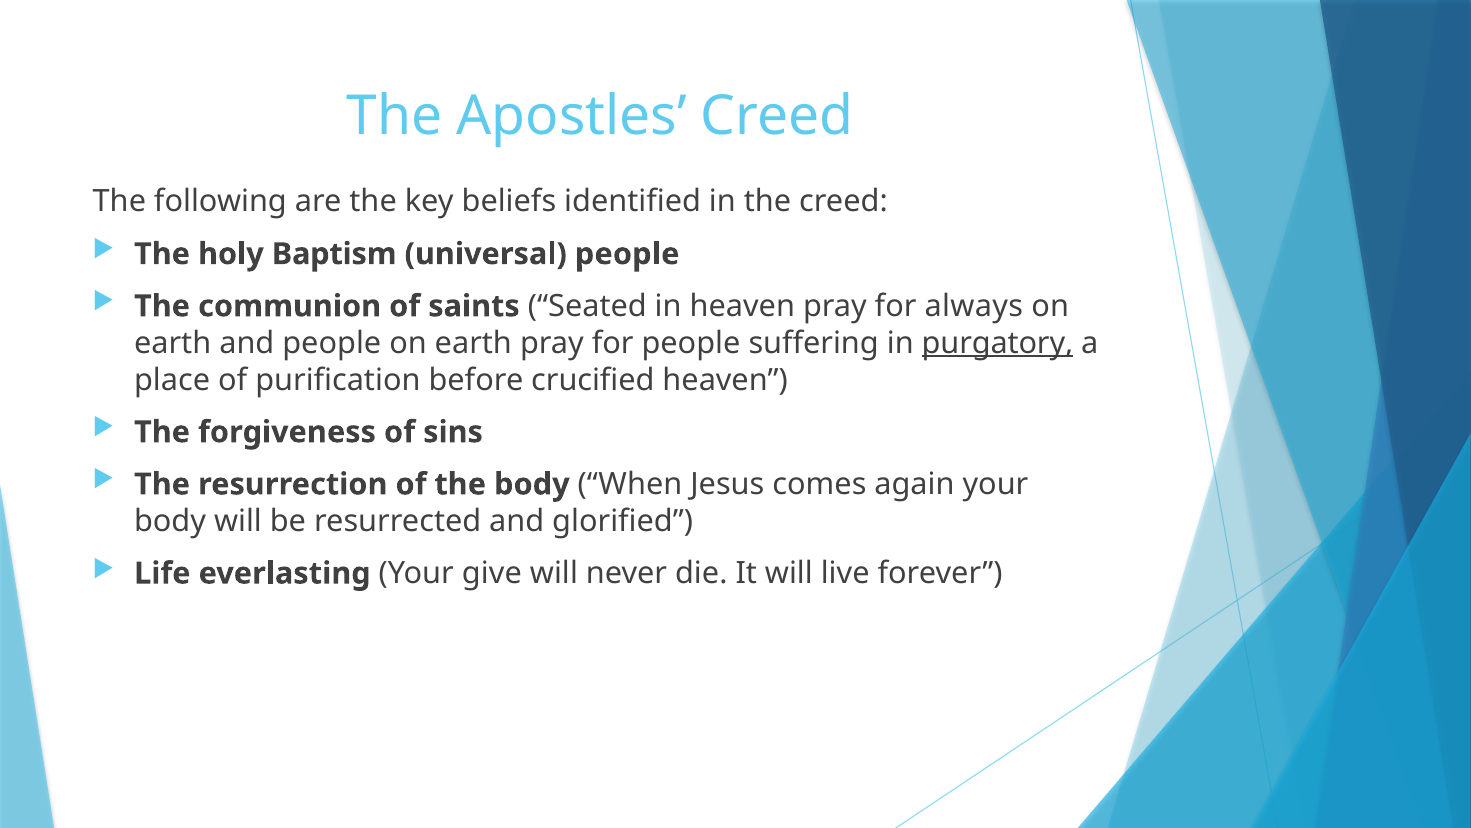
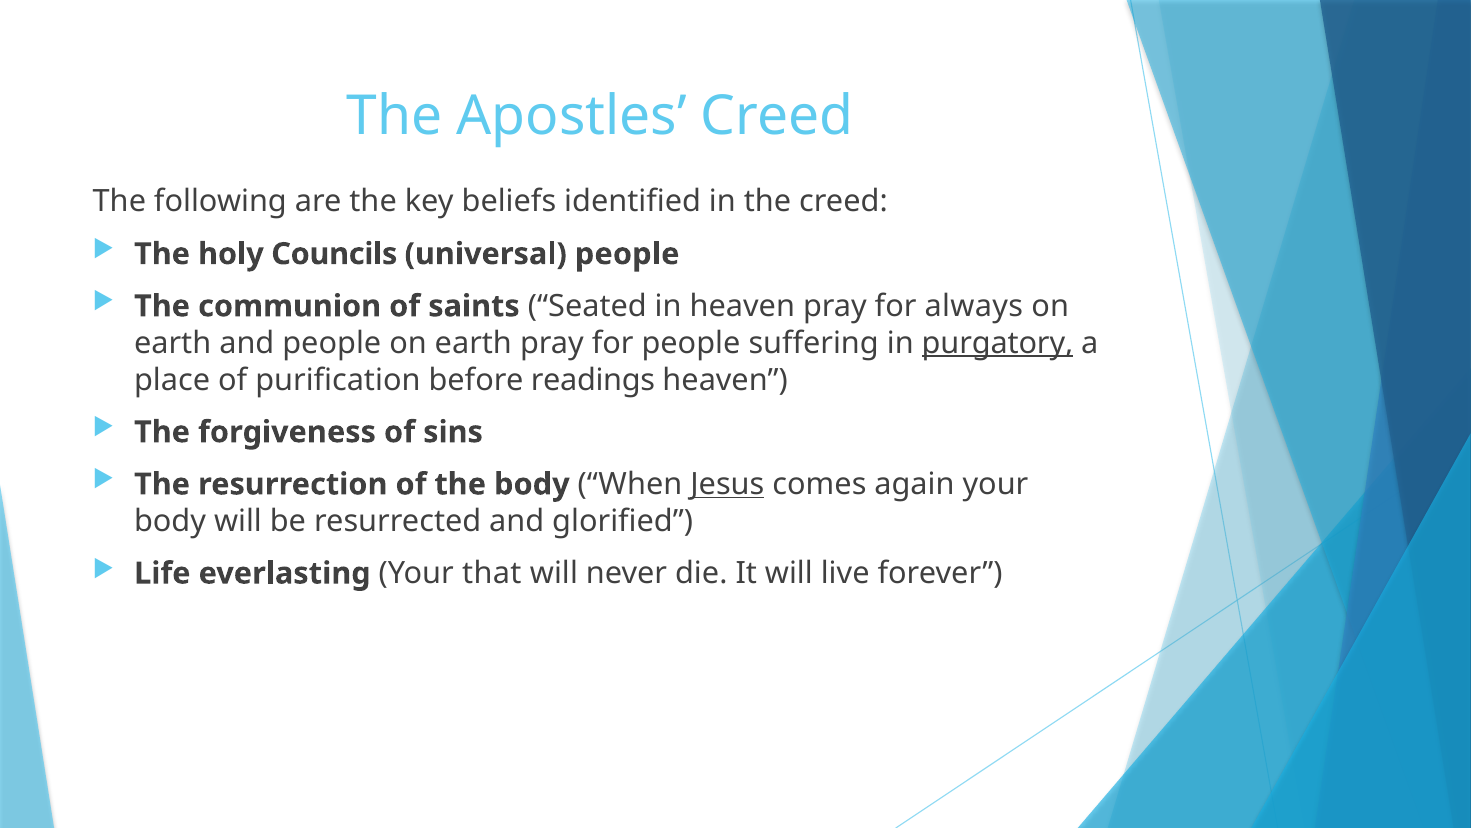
Baptism: Baptism -> Councils (334, 254)
crucified: crucified -> readings (593, 380)
Jesus underline: none -> present (727, 484)
give: give -> that (492, 573)
